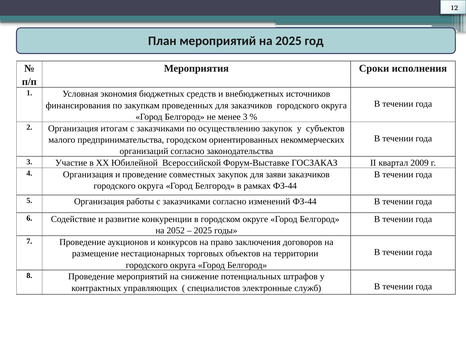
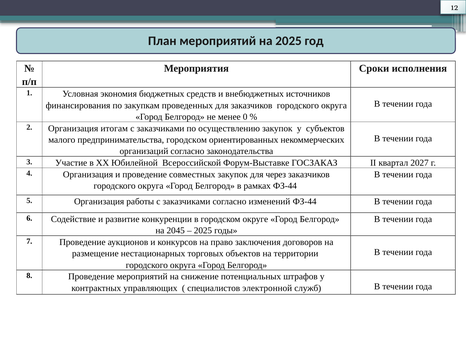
менее 3: 3 -> 0 (245, 117)
2009: 2009 -> 2027 (420, 163)
заяви: заяви -> через (276, 175)
2052: 2052 -> 2045 (176, 231)
электронные: электронные -> электронной (267, 288)
